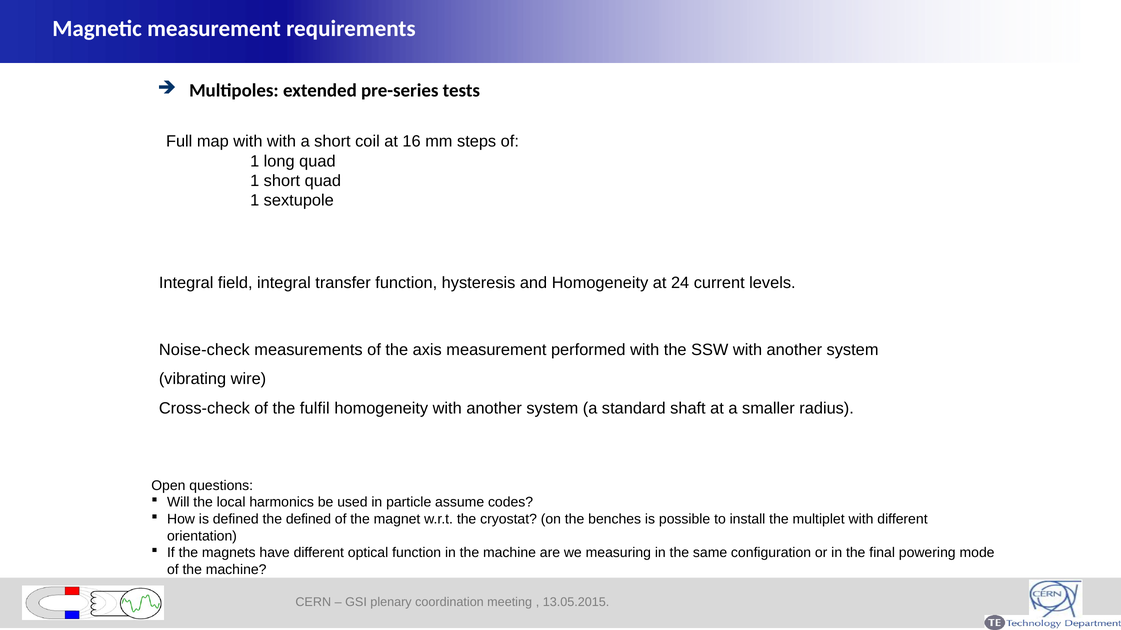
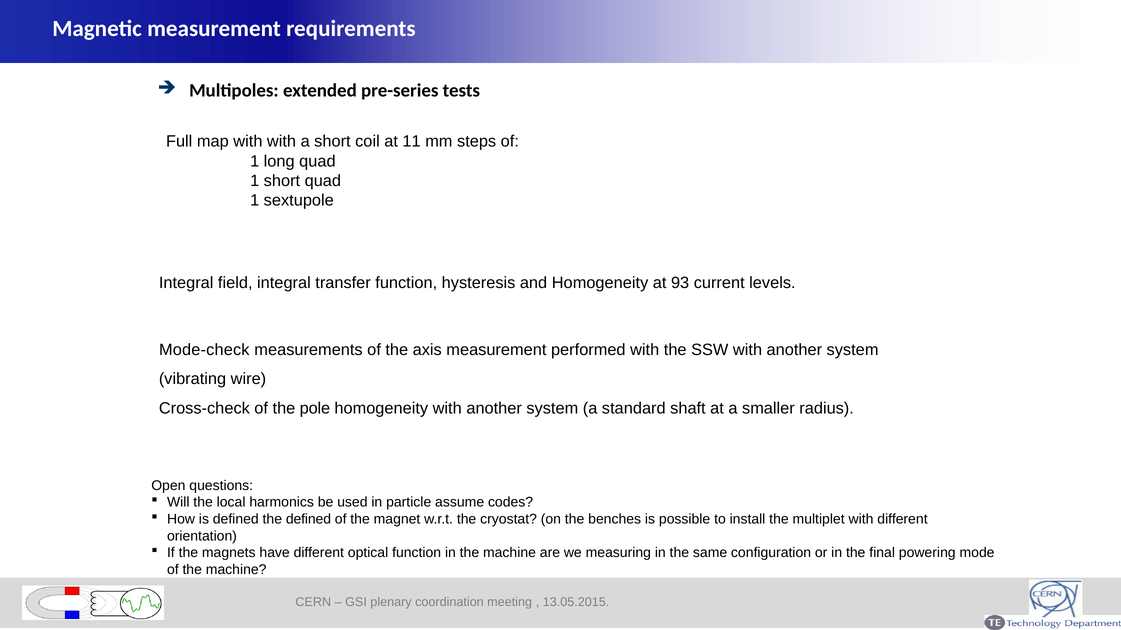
16: 16 -> 11 (412, 142)
24: 24 -> 93 (680, 283)
Noise-check: Noise-check -> Mode-check (204, 350)
fulfil: fulfil -> pole (315, 409)
